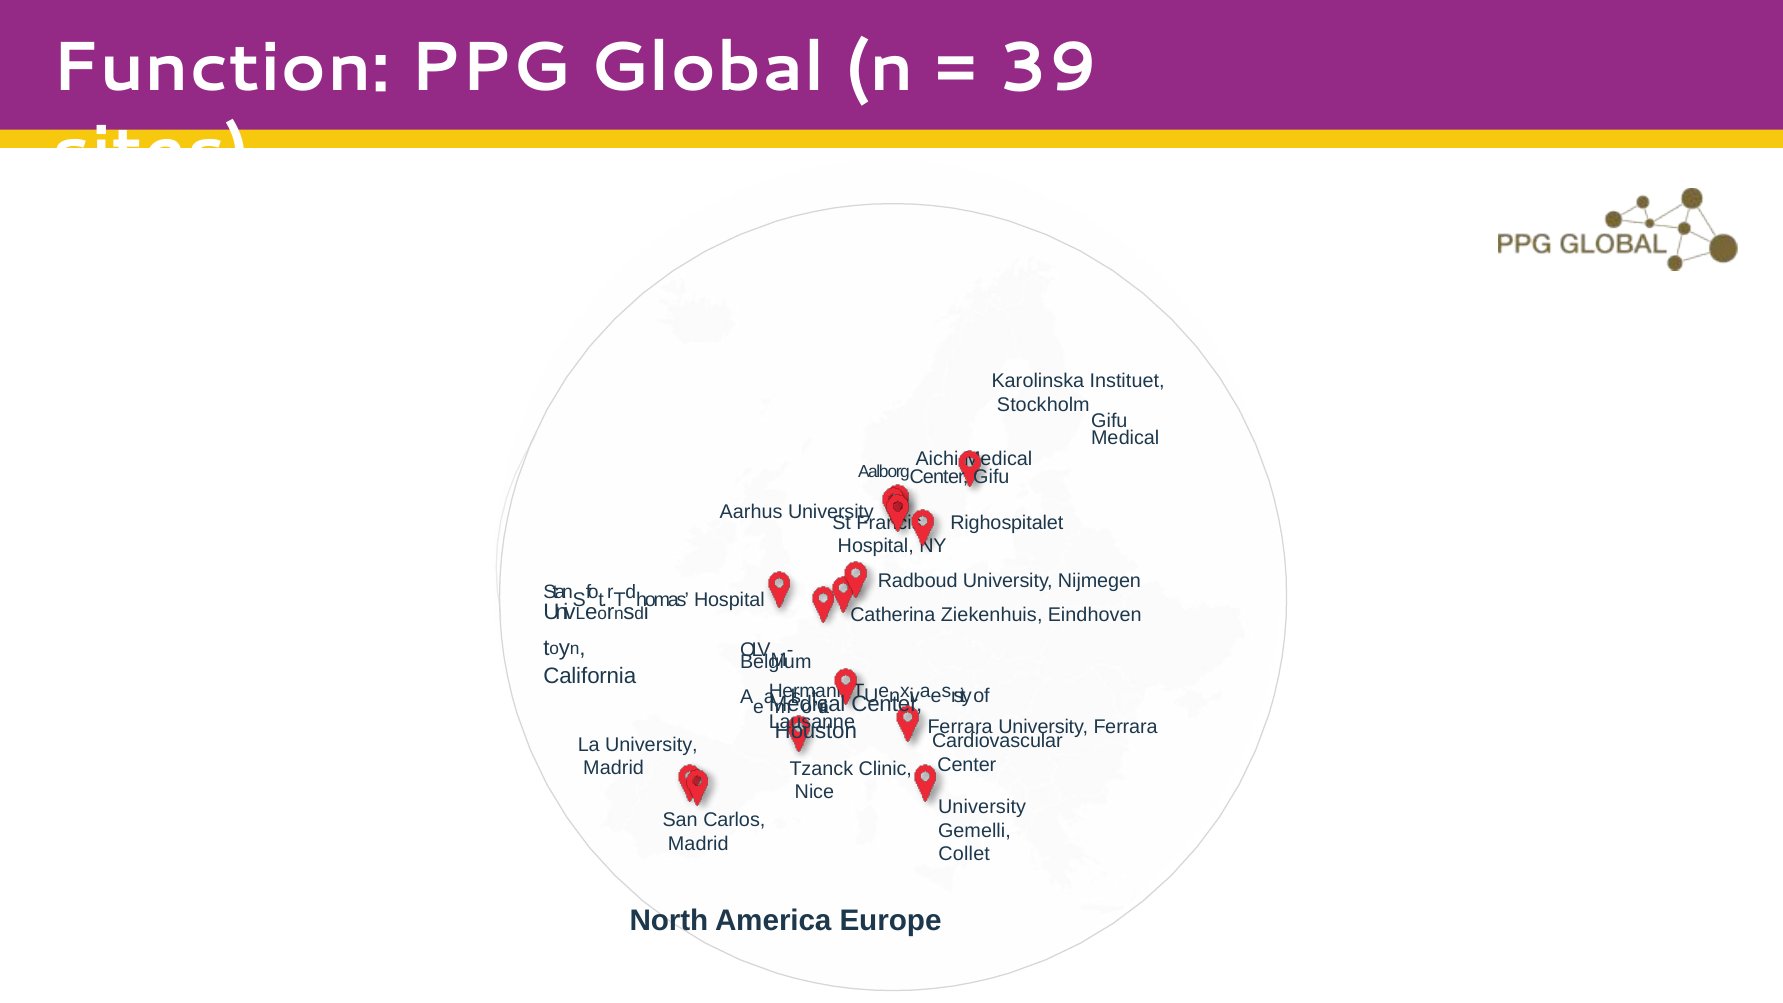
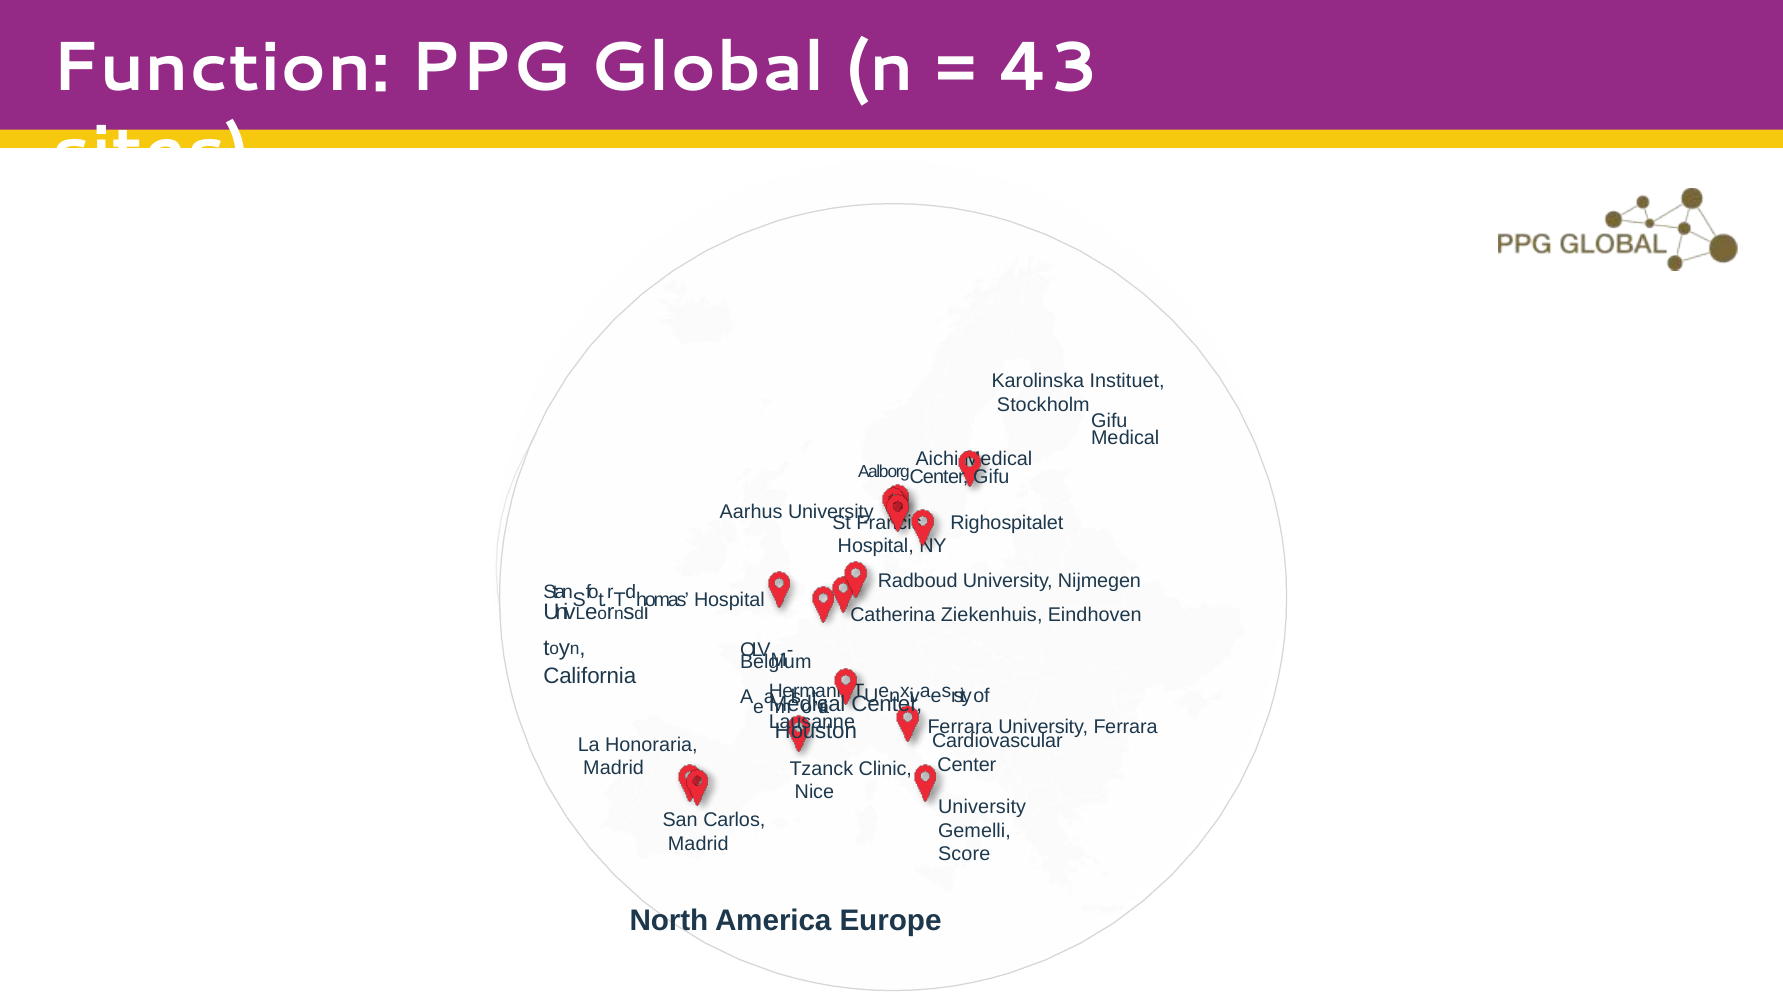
39: 39 -> 43 (1049, 68)
La University: University -> Honoraria (651, 745)
Collet: Collet -> Score (964, 854)
